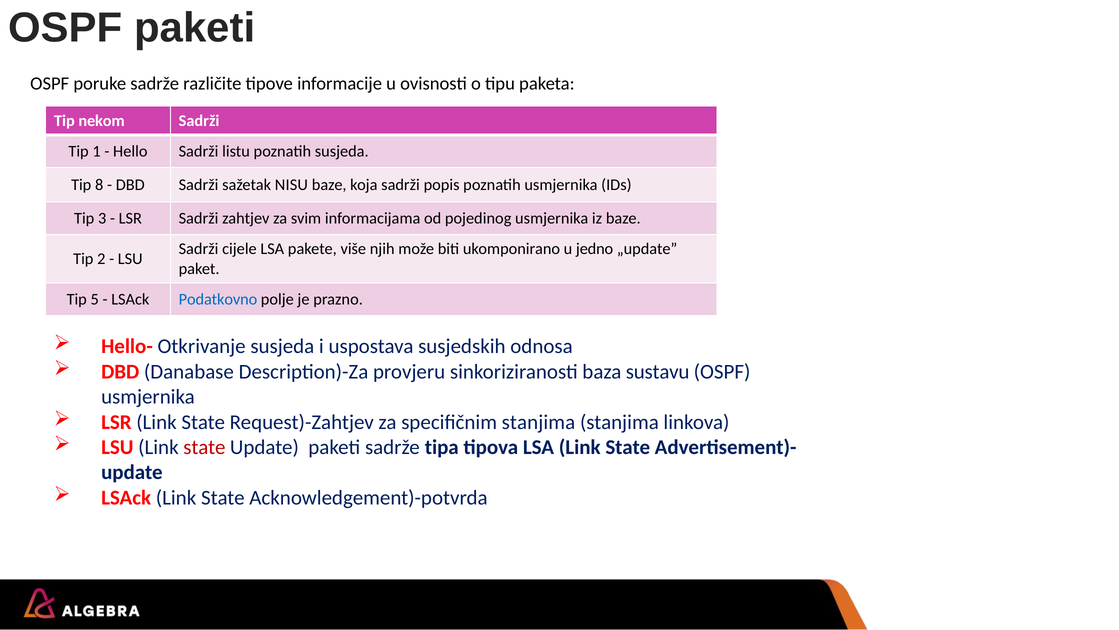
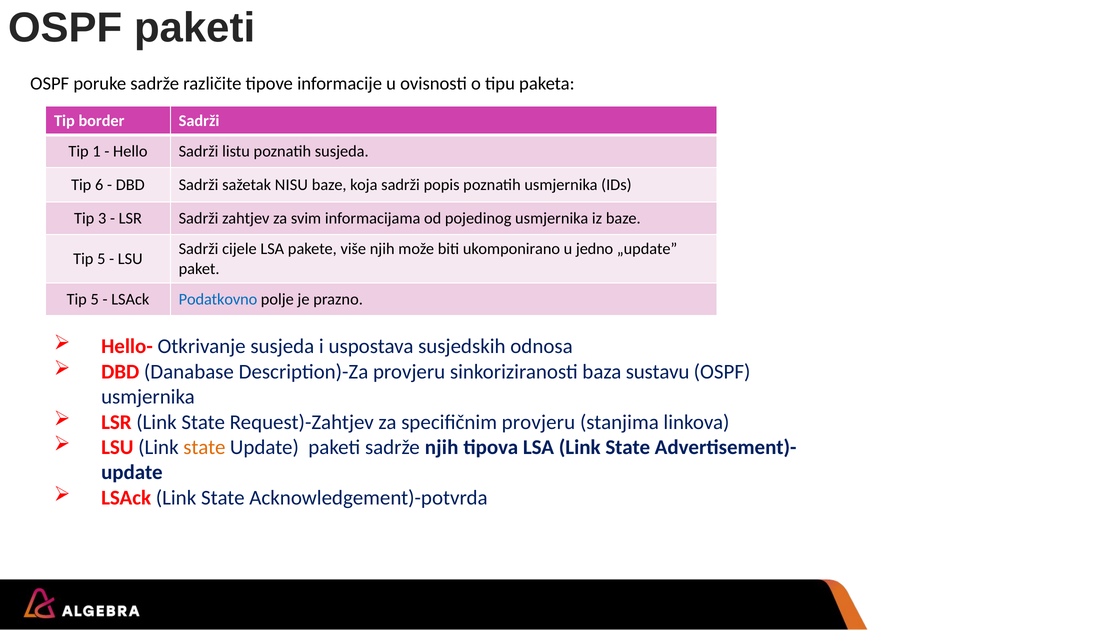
nekom: nekom -> border (101, 121)
8: 8 -> 6 (99, 185)
2: 2 -> 5 (101, 259)
specifičnim stanjima: stanjima -> provjeru (538, 422)
state colour: red -> orange (204, 447)
sadrže tipa: tipa -> njih (442, 447)
